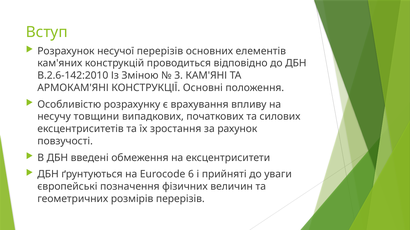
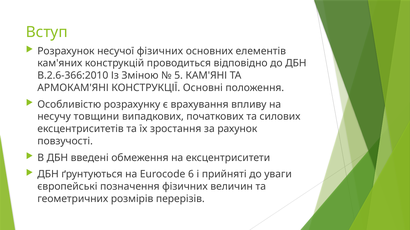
несучої перерізів: перерізів -> фізичних (160, 51)
В.2.6-142:2010: В.2.6-142:2010 -> В.2.6-366:2010 (73, 76)
3: 3 -> 5 (179, 76)
